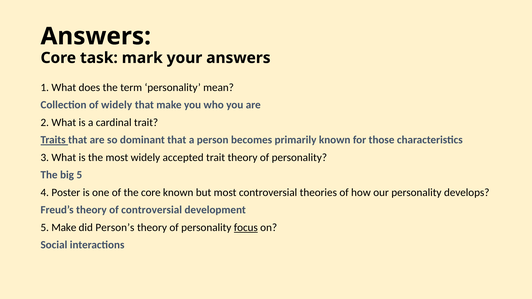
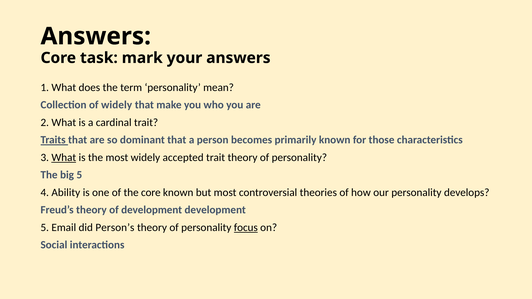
What underline: none -> present (64, 158)
Poster: Poster -> Ability (66, 193)
of controversial: controversial -> development (152, 210)
5 Make: Make -> Email (64, 228)
